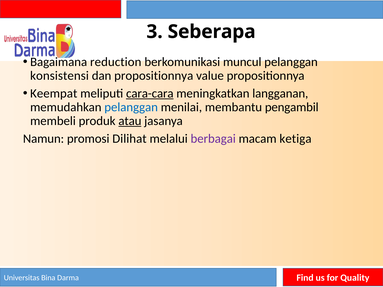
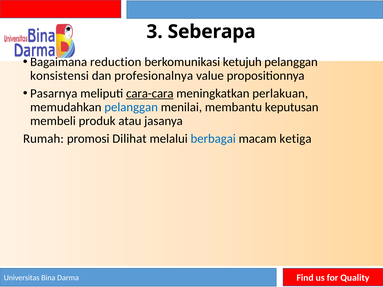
muncul: muncul -> ketujuh (242, 62)
dan propositionnya: propositionnya -> profesionalnya (154, 76)
Keempat: Keempat -> Pasarnya (54, 93)
langganan: langganan -> perlakuan (280, 93)
pengambil: pengambil -> keputusan (292, 107)
atau underline: present -> none (130, 121)
Namun: Namun -> Rumah (43, 139)
berbagai colour: purple -> blue (213, 139)
